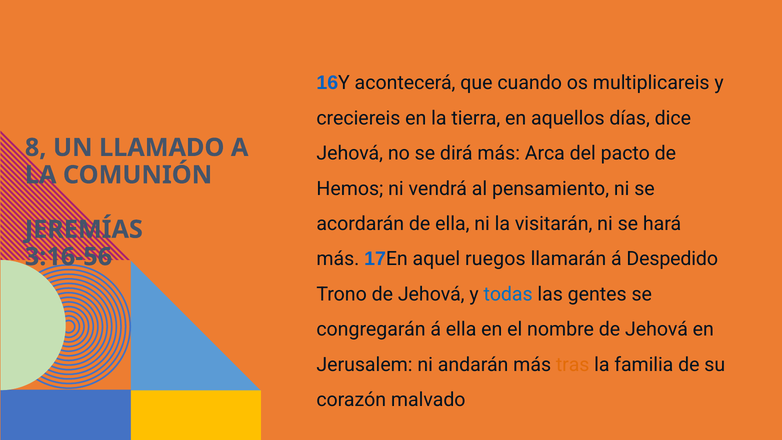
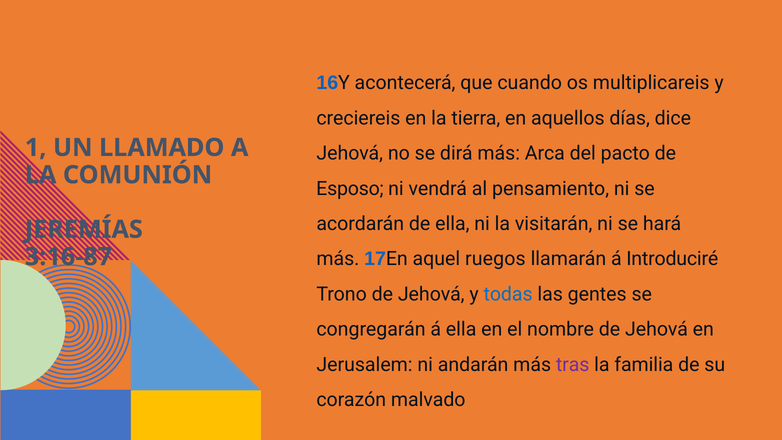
8: 8 -> 1 (36, 148)
Hemos: Hemos -> Esposo (350, 188)
Despedido: Despedido -> Introduciré (672, 259)
3:16-56: 3:16-56 -> 3:16-87 (68, 257)
tras colour: orange -> purple (573, 364)
